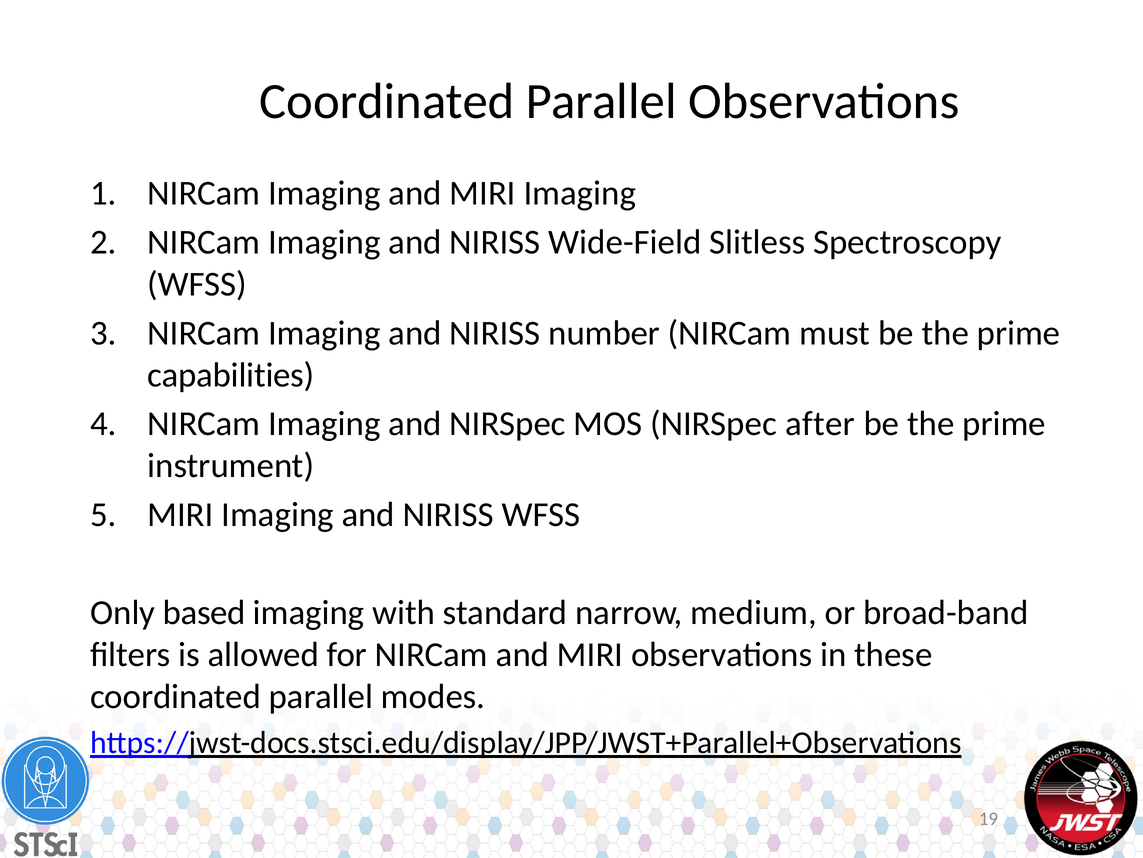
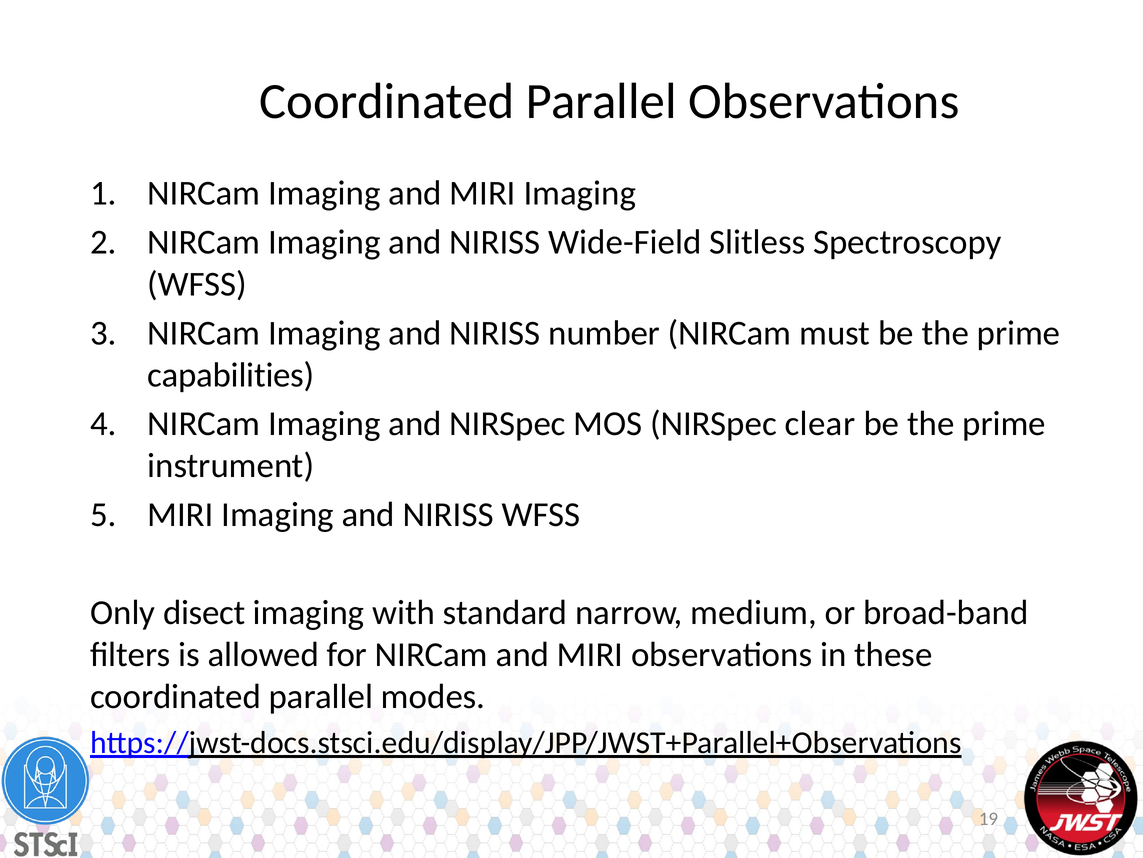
after: after -> clear (820, 424)
based: based -> disect (204, 612)
